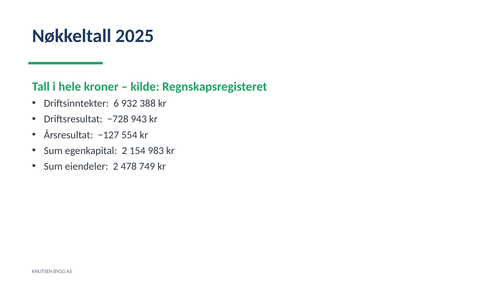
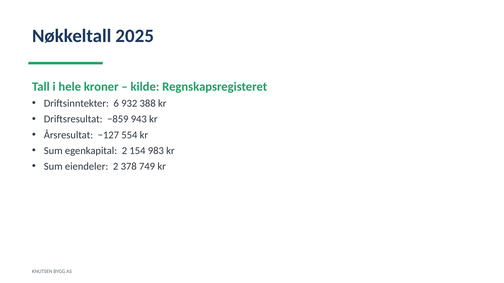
−728: −728 -> −859 (118, 119)
478: 478 -> 378 (129, 167)
